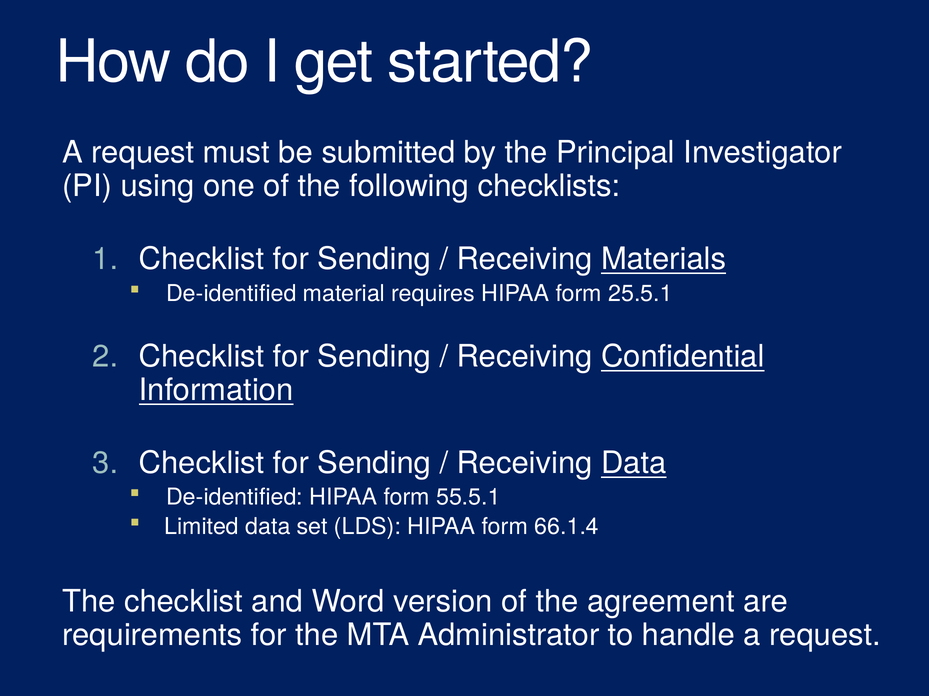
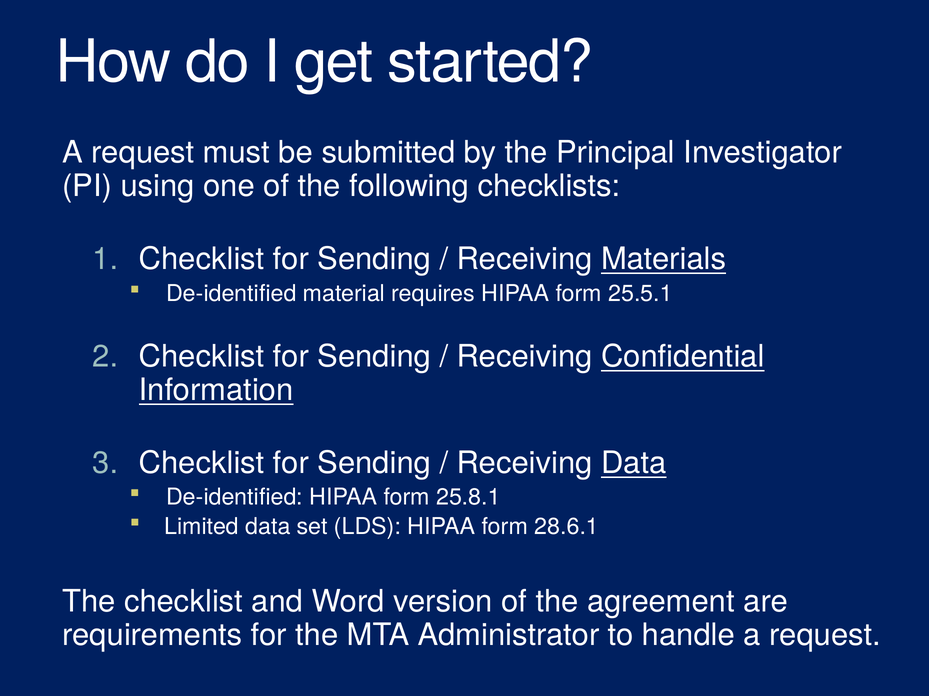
55.5.1: 55.5.1 -> 25.8.1 (468, 497)
66.1.4: 66.1.4 -> 28.6.1 (567, 527)
